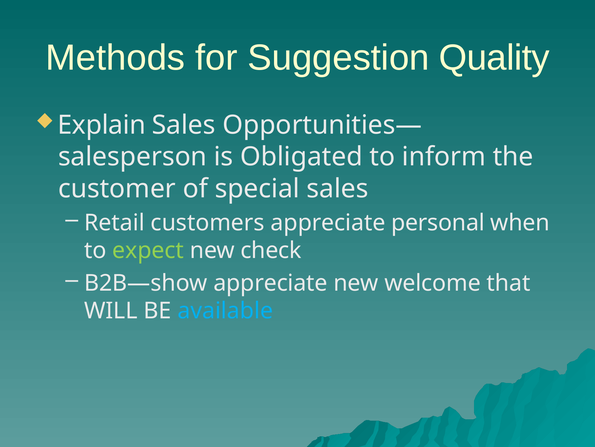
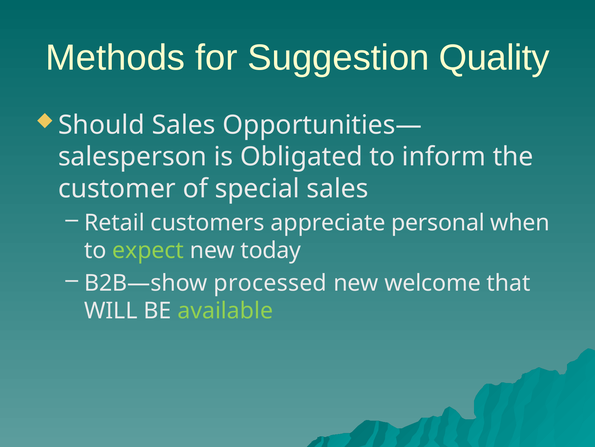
Explain: Explain -> Should (101, 125)
check: check -> today (271, 250)
B2B—show appreciate: appreciate -> processed (270, 283)
available colour: light blue -> light green (225, 310)
